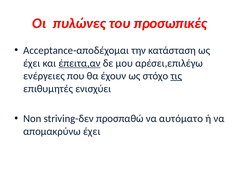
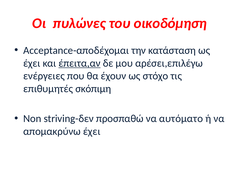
προσωπικές: προσωπικές -> οικοδόμηση (170, 23)
τις underline: present -> none (176, 76)
ενισχύει: ενισχύει -> σκόπιμη (93, 88)
